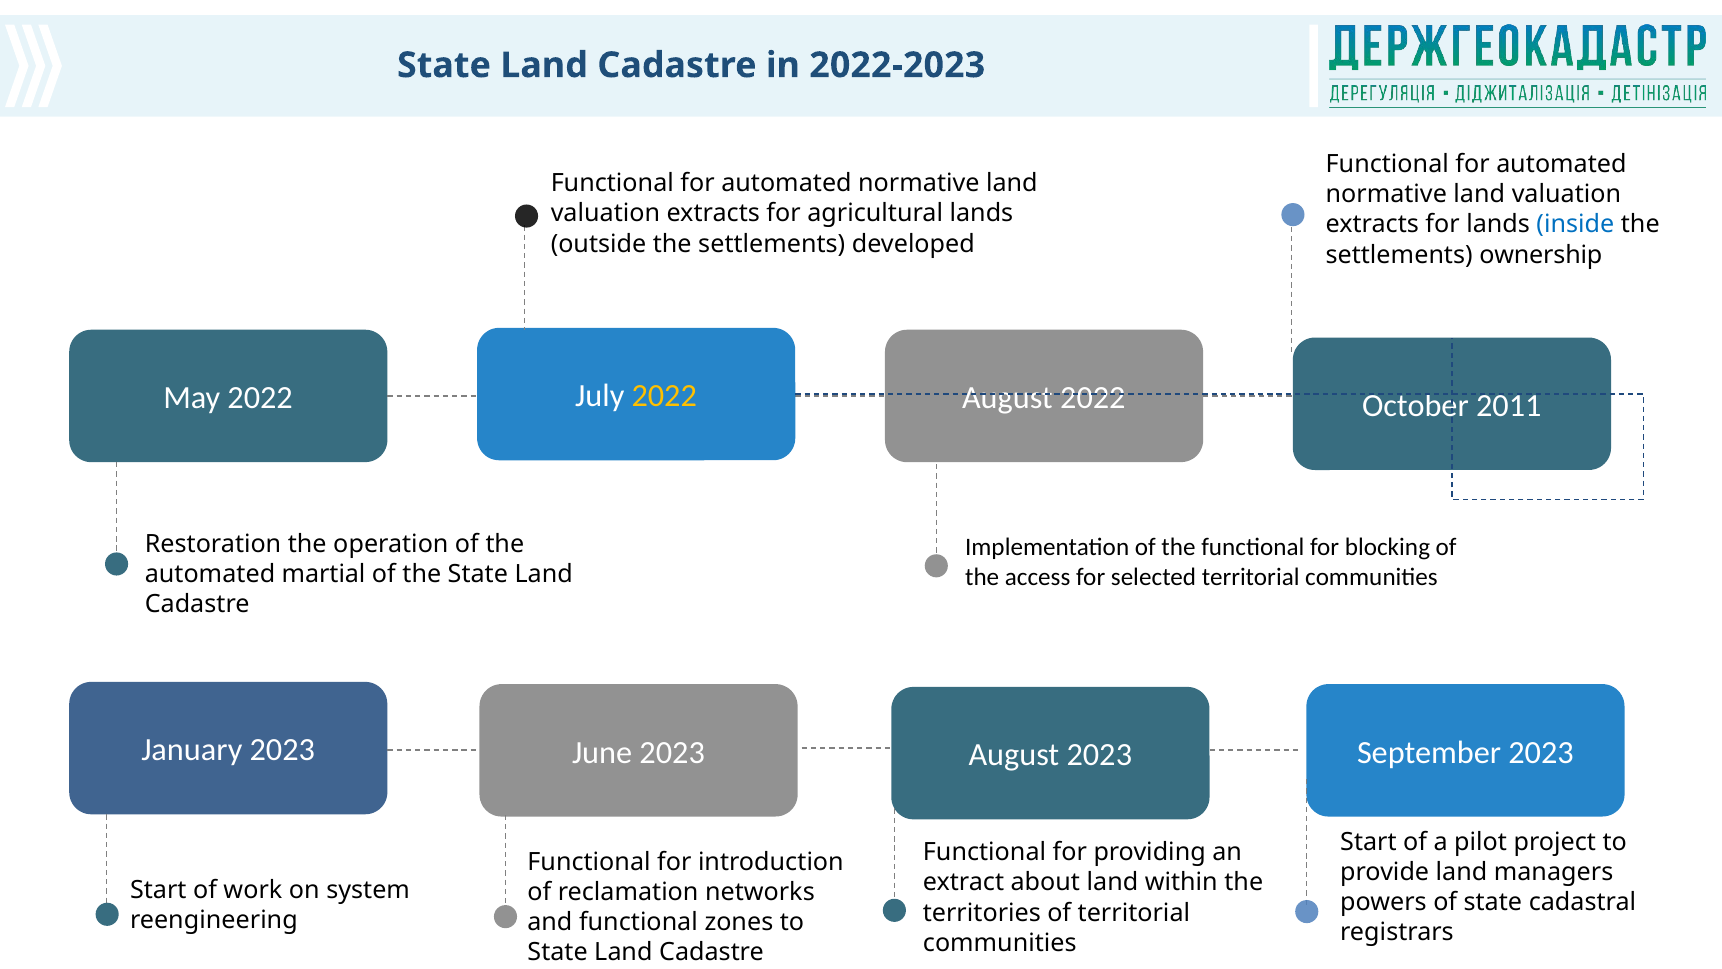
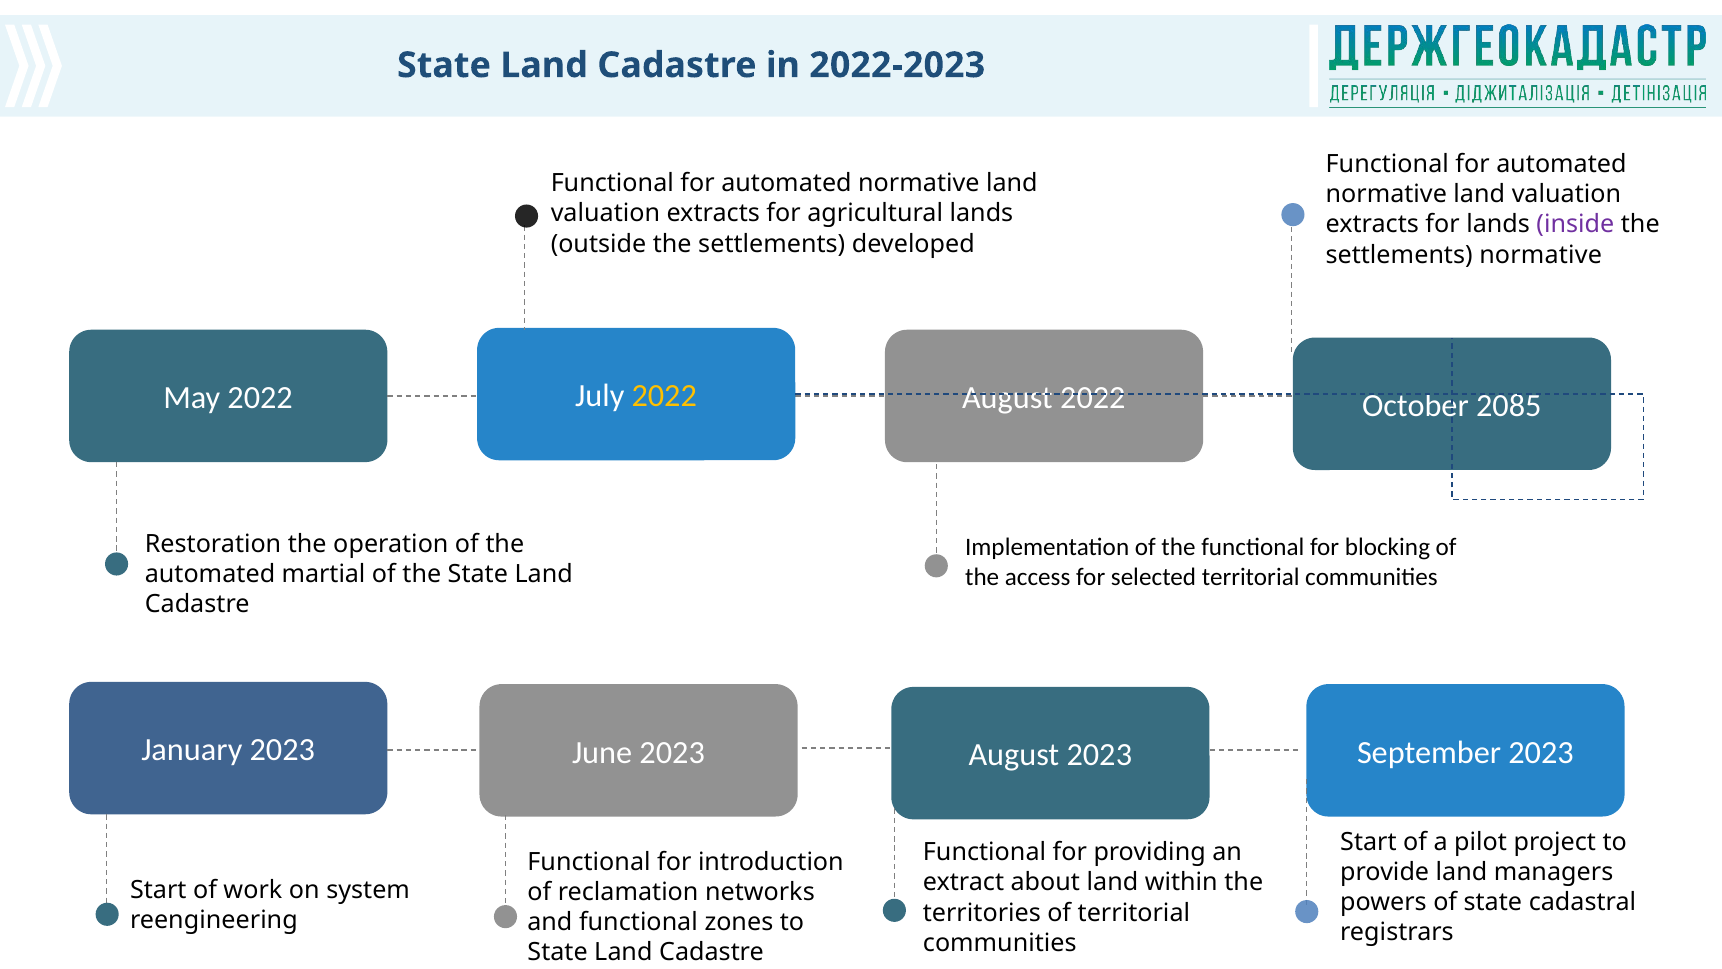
inside colour: blue -> purple (1575, 224)
settlements ownership: ownership -> normative (1541, 255)
2011: 2011 -> 2085 (1509, 406)
